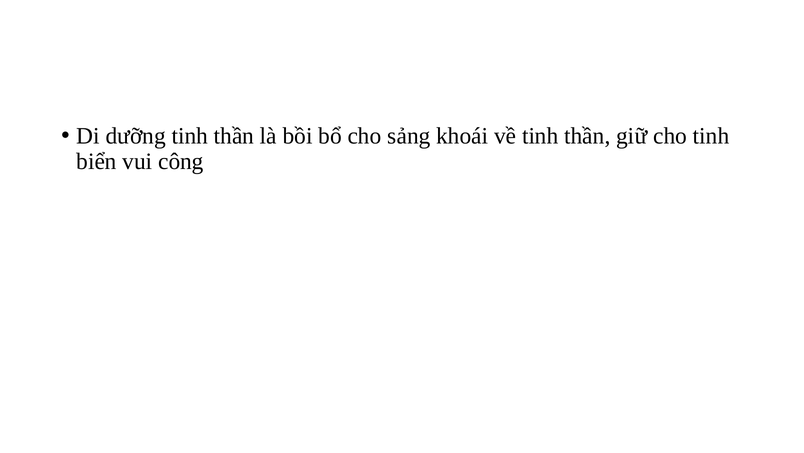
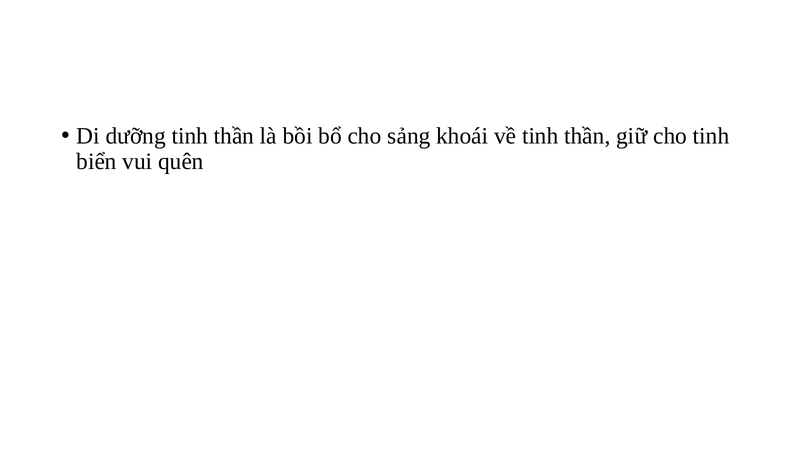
công: công -> quên (181, 161)
